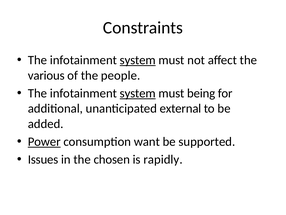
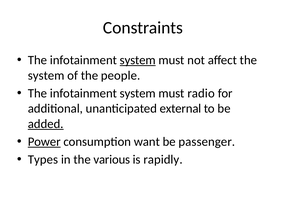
various: various -> system (46, 75)
system underline: present -> none (138, 93)
being: being -> radio (201, 93)
added underline: none -> present (46, 124)
supported: supported -> passenger (207, 141)
Issues: Issues -> Types (43, 159)
chosen: chosen -> various (112, 159)
